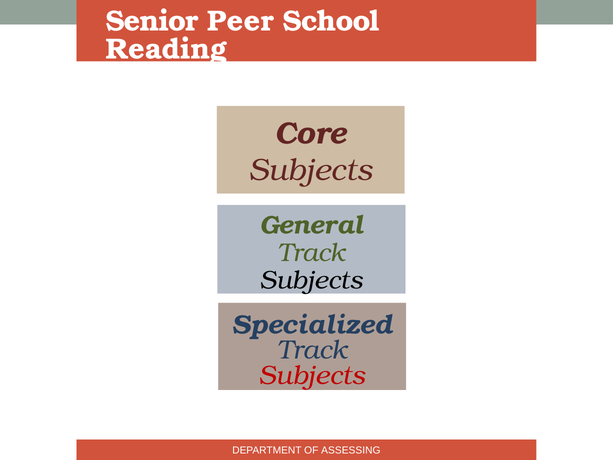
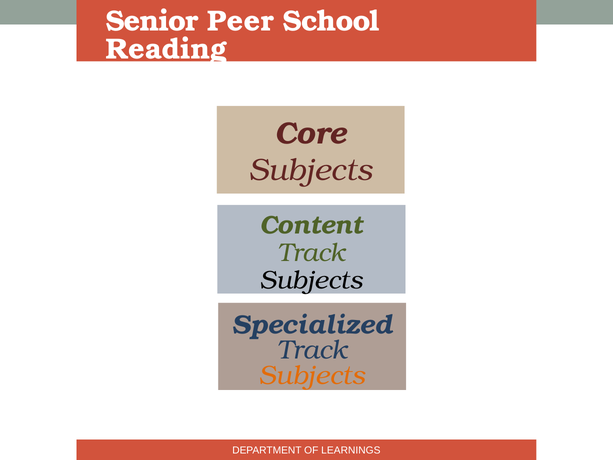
General: General -> Content (311, 225)
Subjects colour: red -> orange (312, 375)
ASSESSING: ASSESSING -> LEARNINGS (351, 450)
